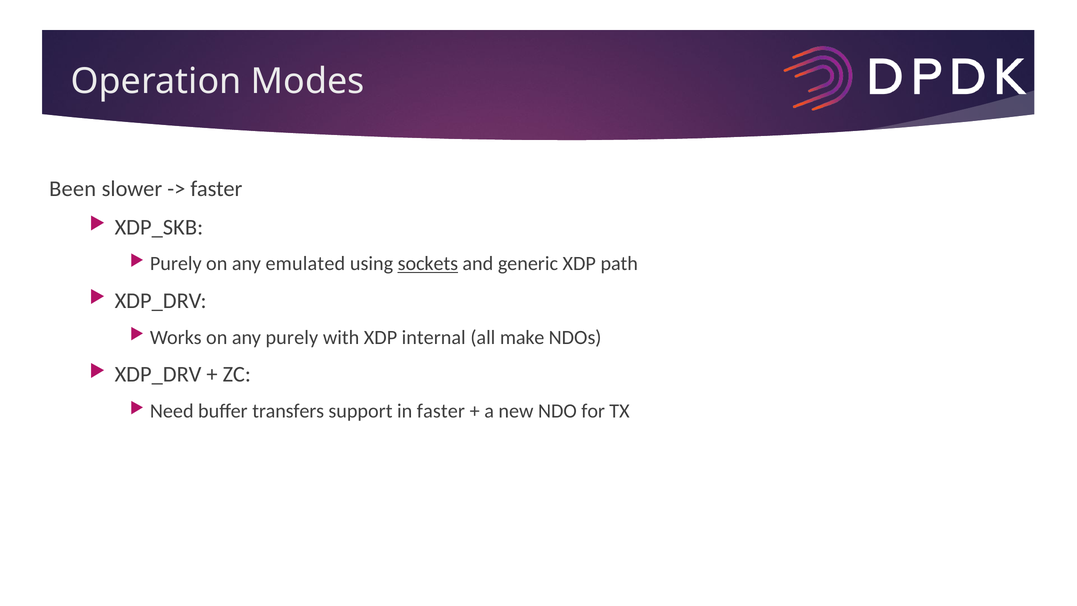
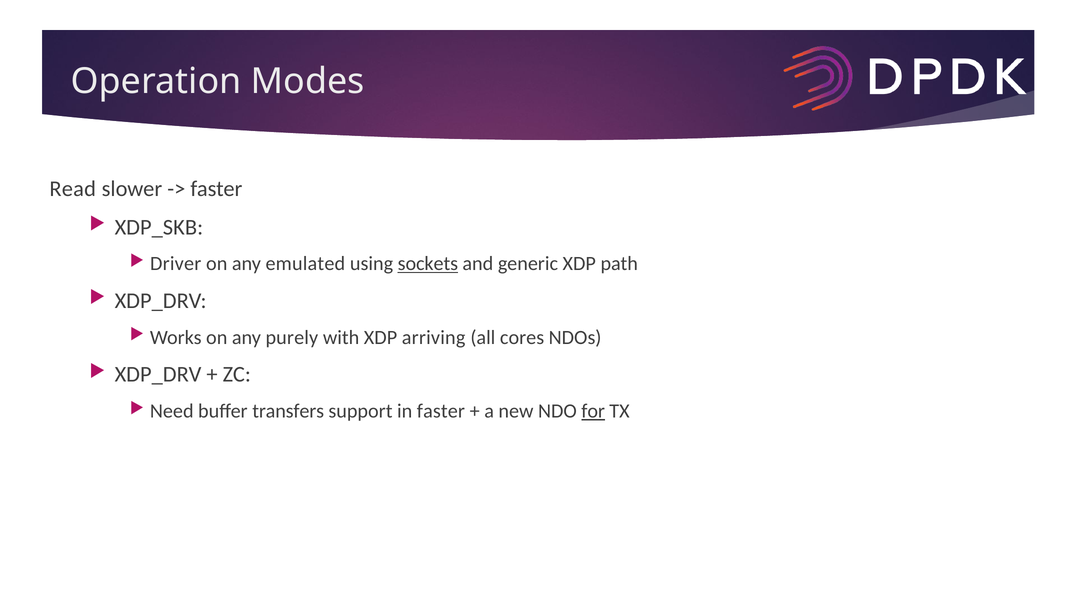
Been: Been -> Read (73, 189)
Purely: Purely -> Driver (176, 264)
internal: internal -> arriving (434, 337)
make: make -> cores (522, 337)
for underline: none -> present (593, 411)
